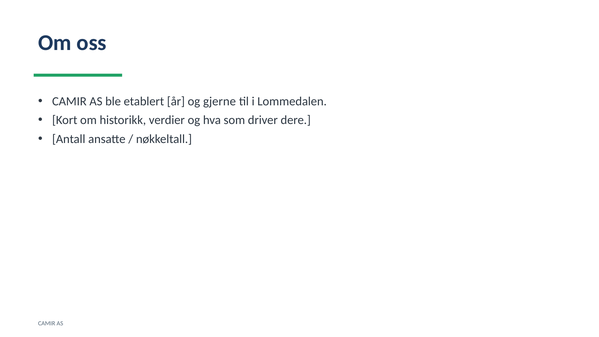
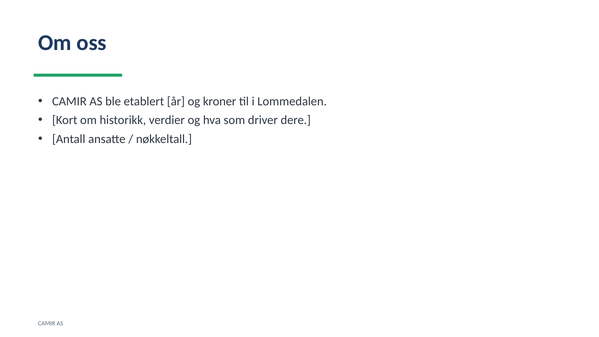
gjerne: gjerne -> kroner (220, 101)
